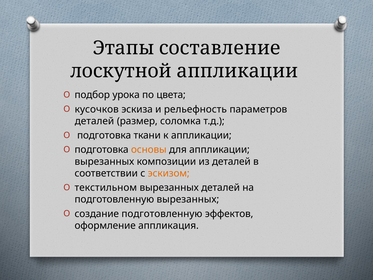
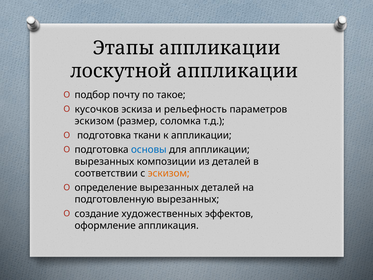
Этапы составление: составление -> аппликации (220, 48)
урока: урока -> почту (126, 95)
цвета: цвета -> такое (171, 95)
деталей: деталей -> эскизом (94, 121)
основы colour: orange -> blue (149, 150)
текстильном: текстильном -> определение (106, 187)
создание подготовленную: подготовленную -> художественных (162, 214)
